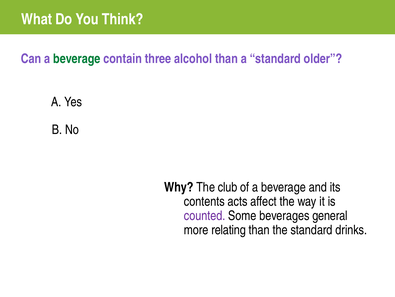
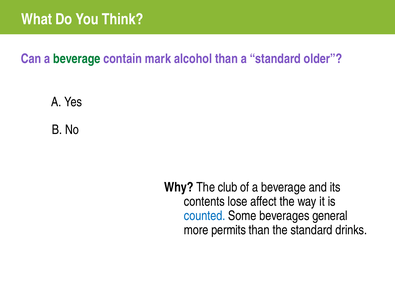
three: three -> mark (158, 59)
acts: acts -> lose (238, 201)
counted colour: purple -> blue (205, 215)
relating: relating -> permits (229, 229)
